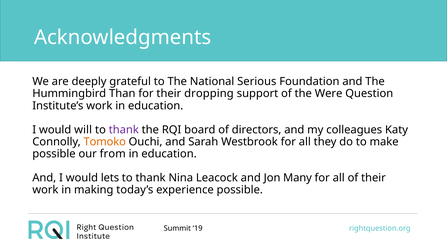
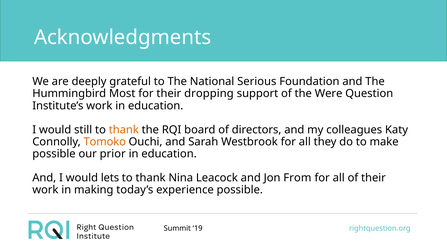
Than: Than -> Most (122, 94)
will: will -> still (83, 130)
thank colour: purple -> orange (124, 130)
from: from -> prior (113, 154)
Many: Many -> From (297, 178)
